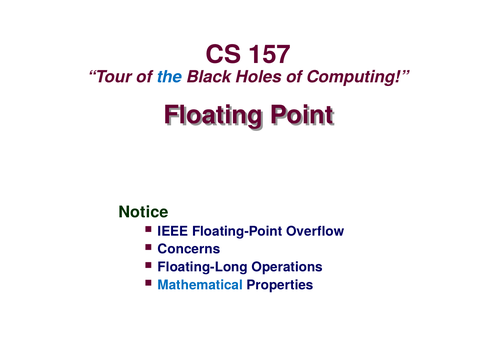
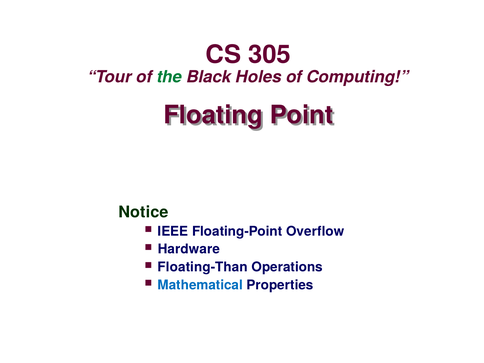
157: 157 -> 305 (270, 55)
the colour: blue -> green (169, 77)
Concerns: Concerns -> Hardware (189, 249)
Floating-Long: Floating-Long -> Floating-Than (203, 267)
